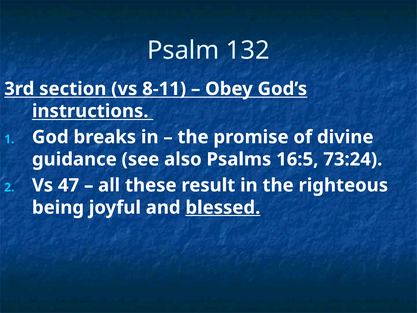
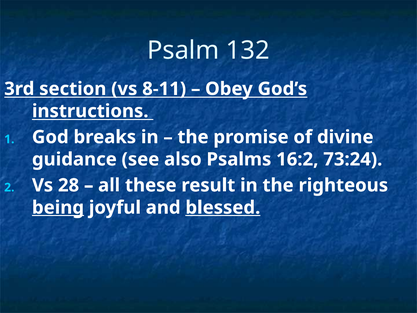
16:5: 16:5 -> 16:2 (297, 159)
47: 47 -> 28 (69, 185)
being underline: none -> present (58, 207)
